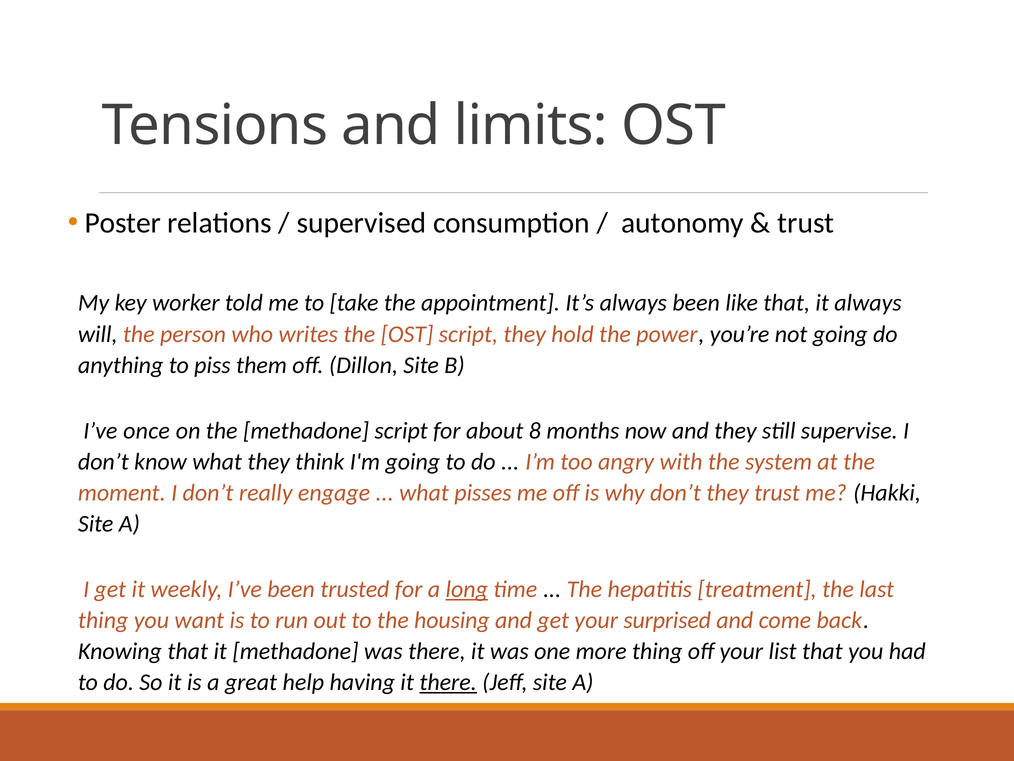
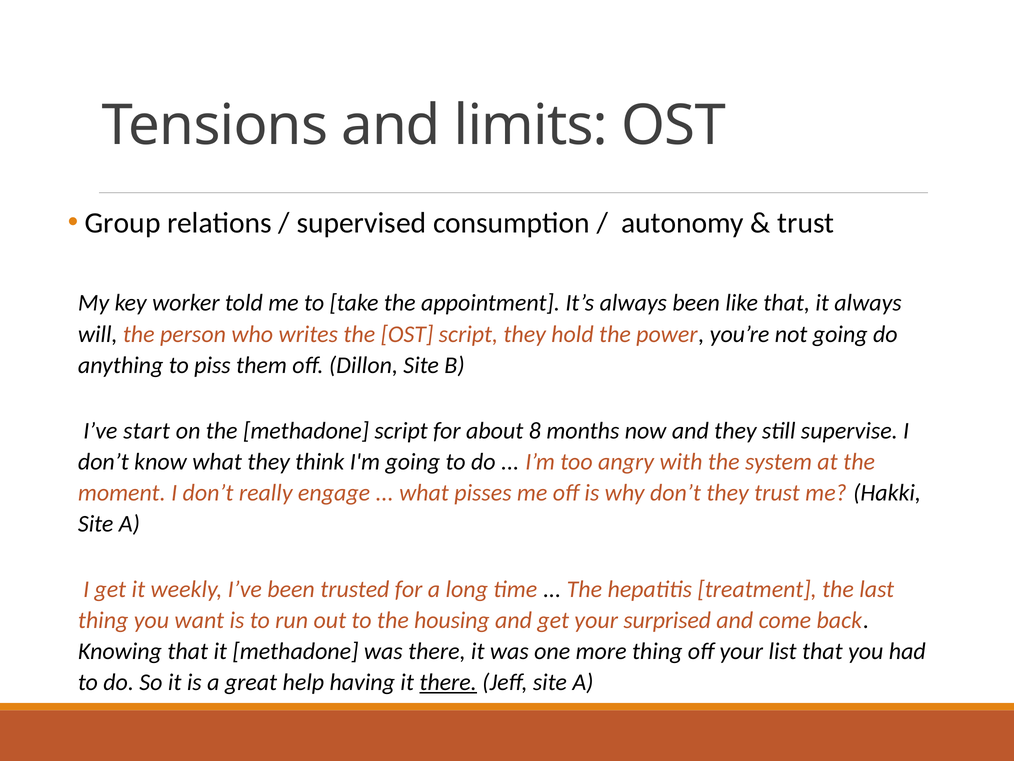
Poster: Poster -> Group (123, 223)
once: once -> start (147, 430)
long underline: present -> none (467, 589)
